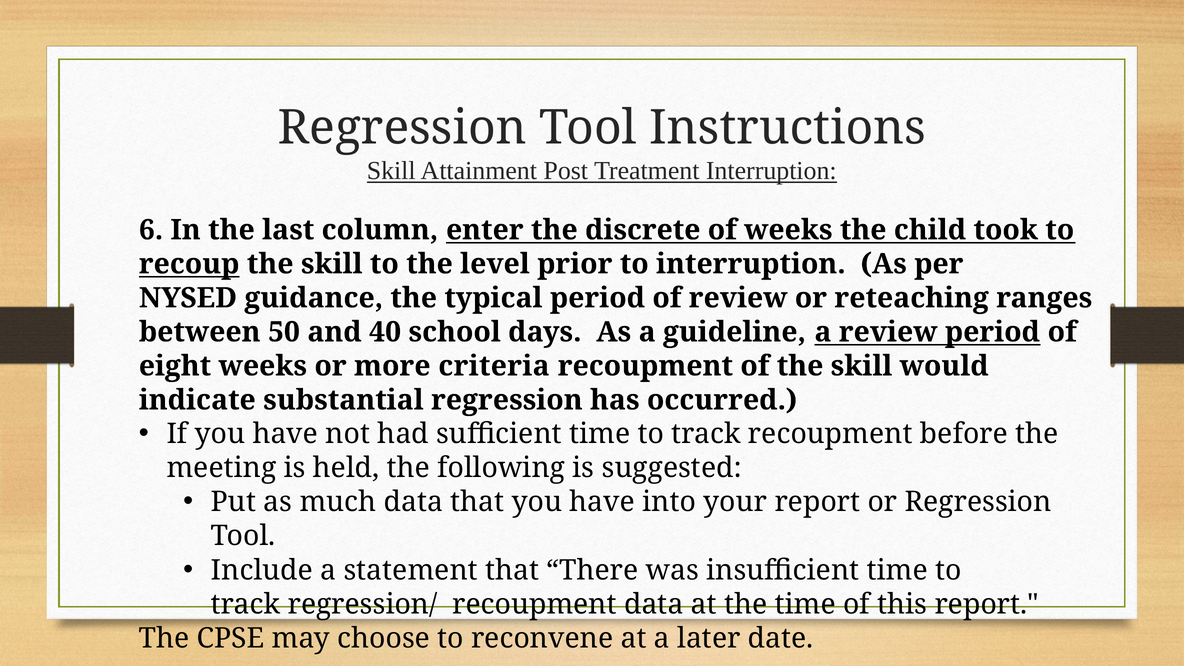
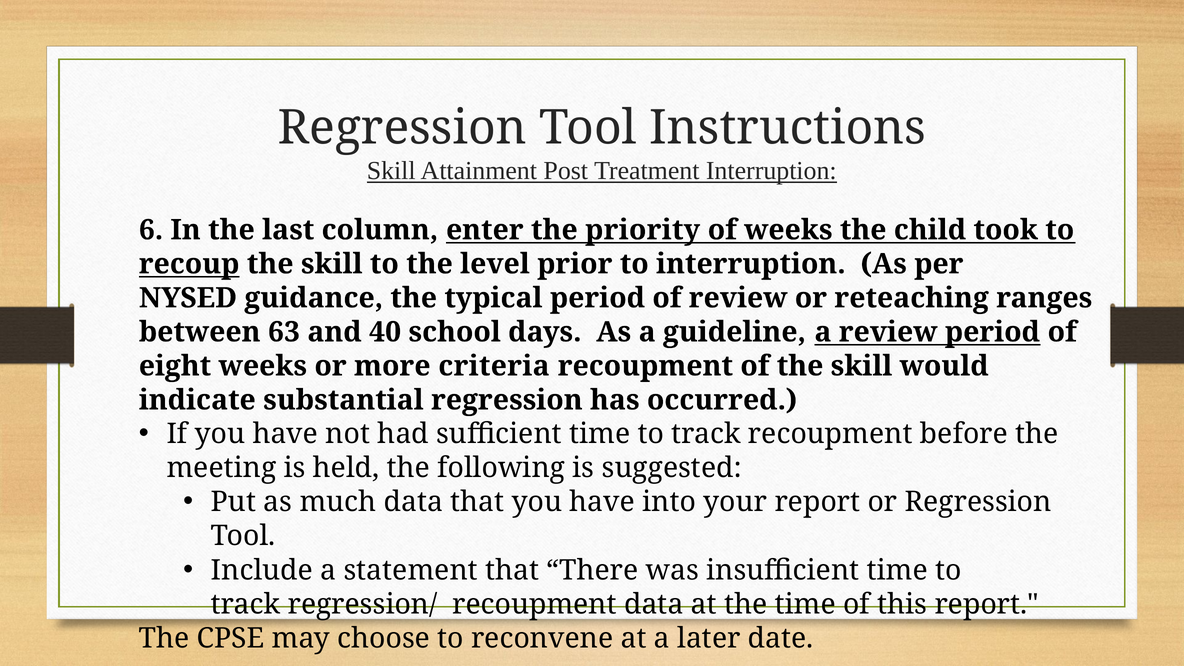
discrete: discrete -> priority (643, 230)
50: 50 -> 63 (284, 332)
